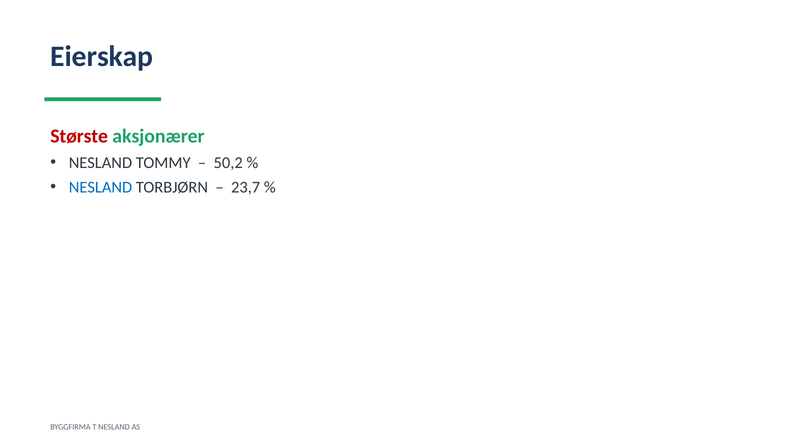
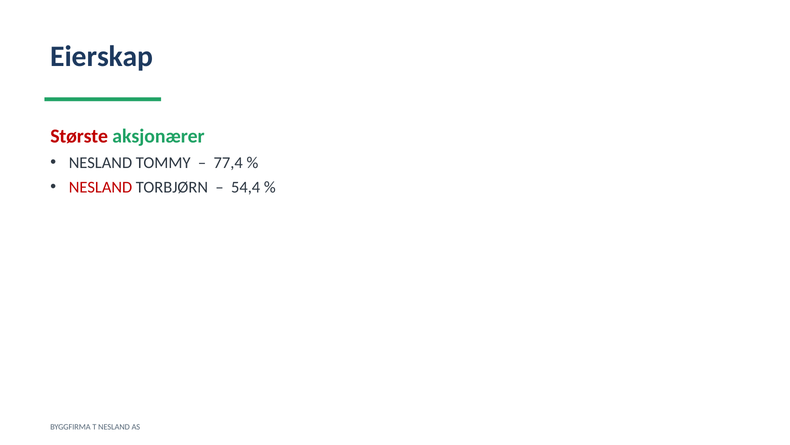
50,2: 50,2 -> 77,4 (228, 162)
NESLAND colour: blue -> red (100, 187)
23,7: 23,7 -> 54,4 (246, 187)
